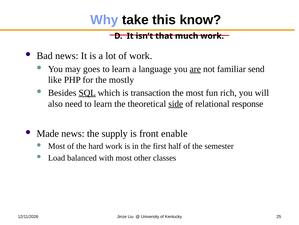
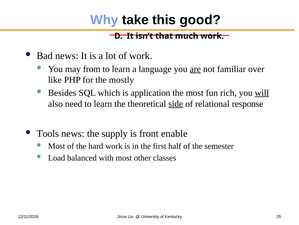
know: know -> good (200, 20)
goes: goes -> from (92, 69)
send: send -> over (256, 69)
SQL underline: present -> none (87, 92)
transaction: transaction -> application (150, 92)
will underline: none -> present (262, 92)
Made: Made -> Tools (48, 133)
